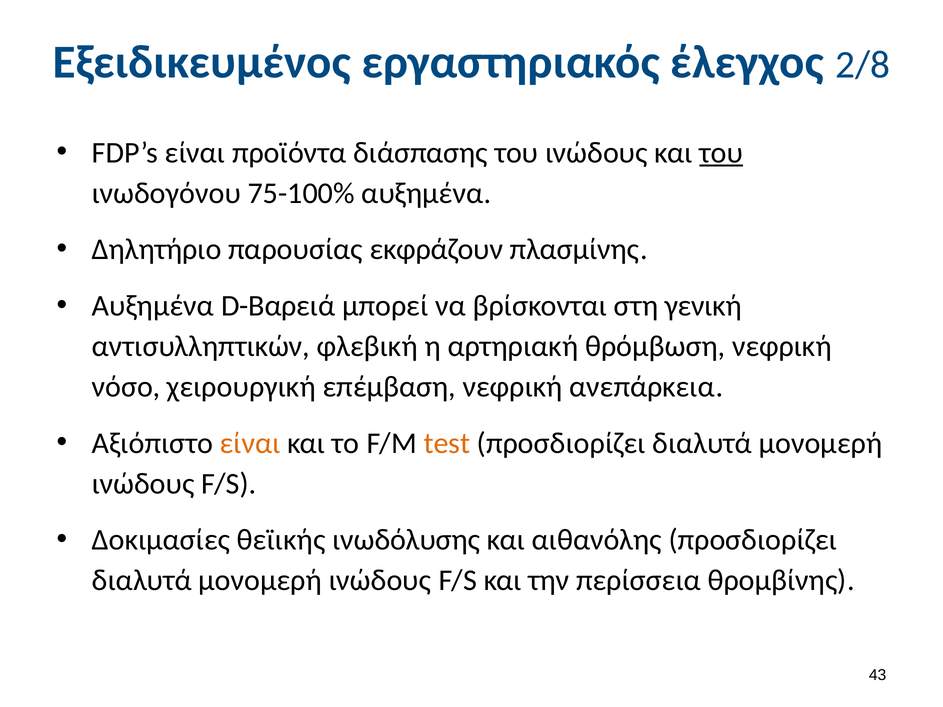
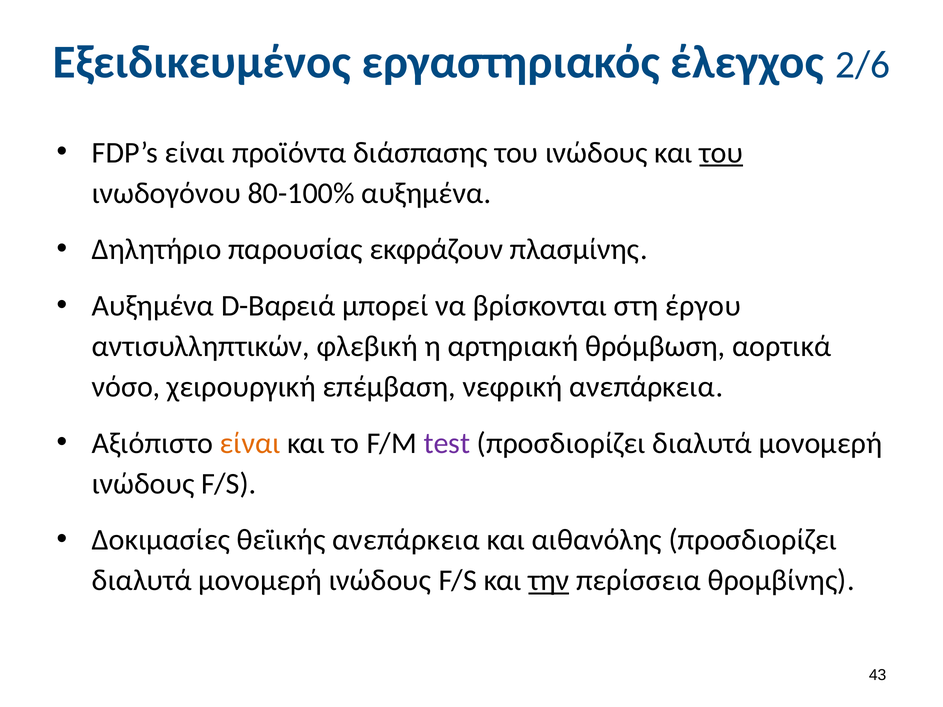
2/8: 2/8 -> 2/6 (863, 65)
75-100%: 75-100% -> 80-100% (301, 193)
γενική: γενική -> έργου (703, 306)
θρόμβωση νεφρική: νεφρική -> αορτικά (782, 346)
test colour: orange -> purple (447, 443)
θεϊικής ινωδόλυσης: ινωδόλυσης -> ανεπάρκεια (406, 540)
την underline: none -> present (549, 581)
